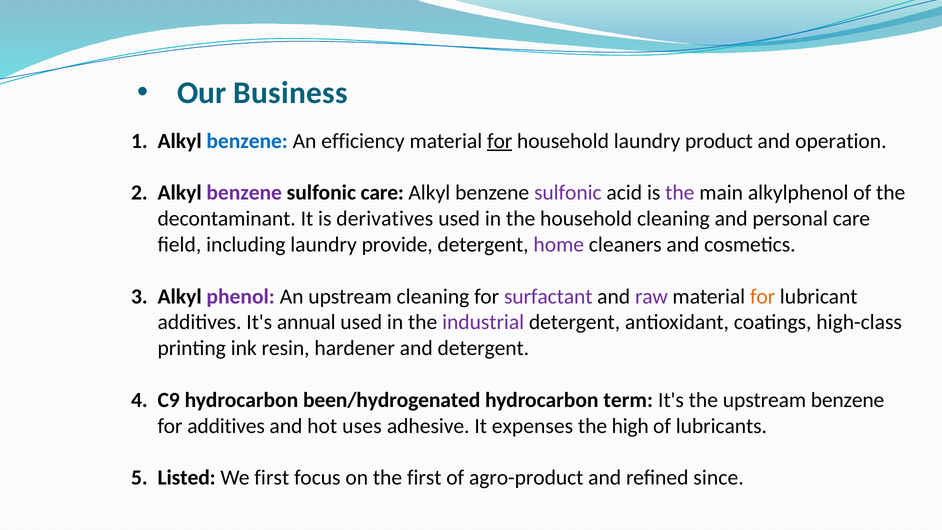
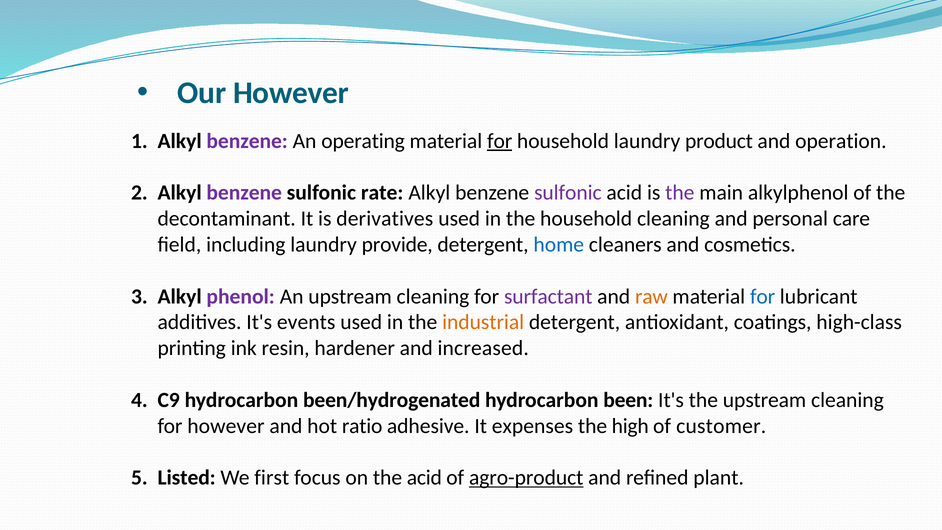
Our Business: Business -> However (291, 93)
benzene colour: blue -> purple (247, 141)
efficiency: efficiency -> operating (363, 141)
sulfonic care: care -> rate (382, 193)
home colour: purple -> blue (559, 245)
raw colour: purple -> orange (651, 296)
for colour: orange -> blue (763, 296)
annual: annual -> events (306, 322)
industrial colour: purple -> orange (483, 322)
and detergent: detergent -> increased (483, 348)
term: term -> been (628, 400)
the upstream benzene: benzene -> cleaning (847, 400)
for additives: additives -> however (226, 426)
uses: uses -> ratio (362, 426)
lubricants: lubricants -> customer (721, 426)
the first: first -> acid (424, 478)
agro-product underline: none -> present (526, 478)
since: since -> plant (719, 478)
